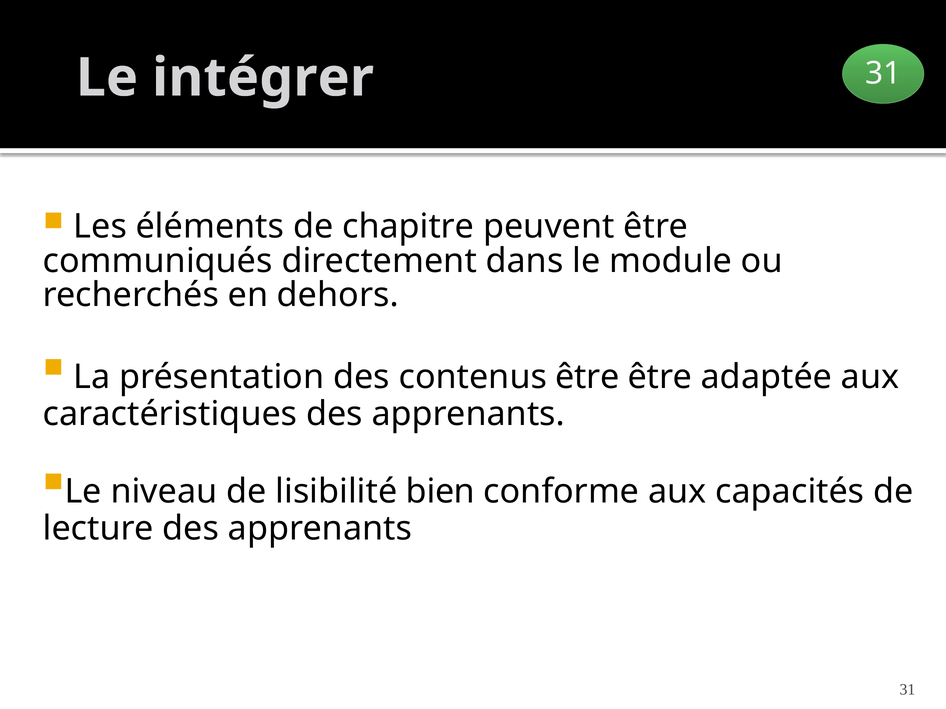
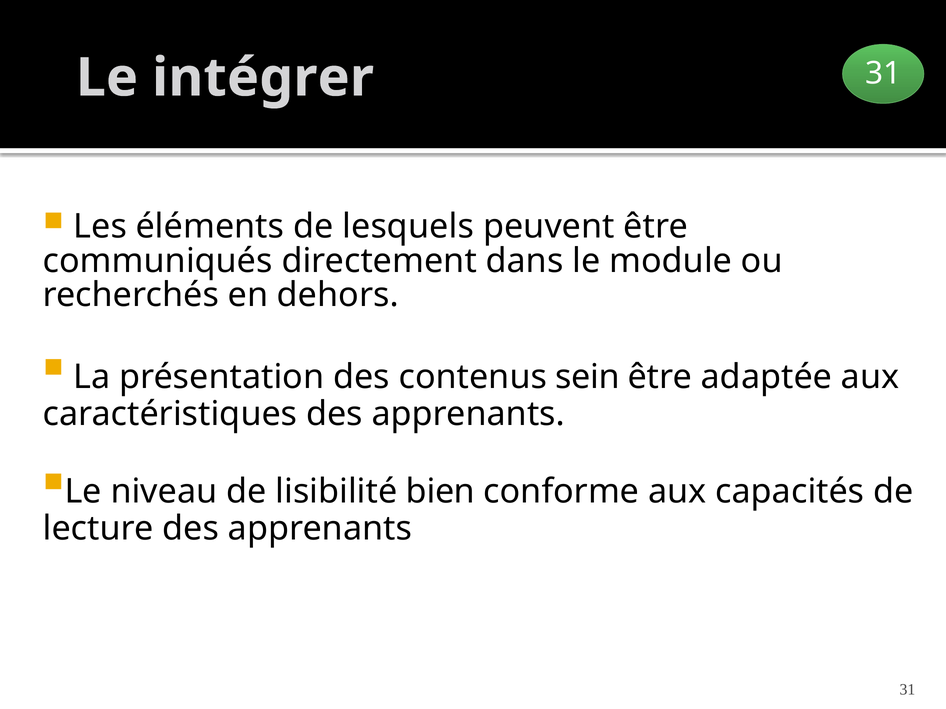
chapitre: chapitre -> lesquels (408, 227)
contenus être: être -> sein (587, 377)
